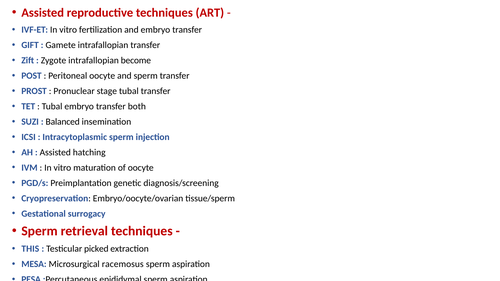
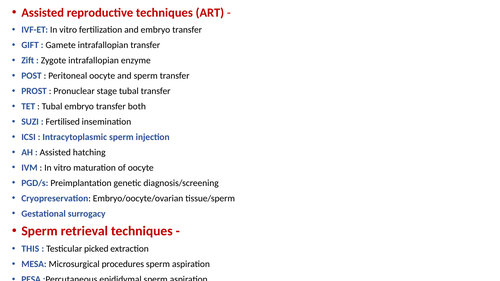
become: become -> enzyme (136, 60)
Balanced: Balanced -> Fertilised (63, 122)
racemosus: racemosus -> procedures (123, 264)
